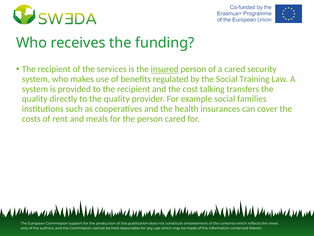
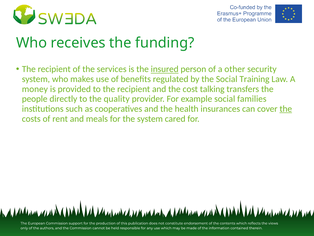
a cared: cared -> other (235, 69)
system: system -> money (35, 89)
quality: quality -> people (35, 99)
the underline: none -> present (286, 109)
the person: person -> system (150, 119)
